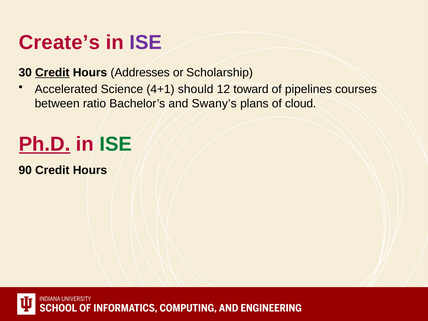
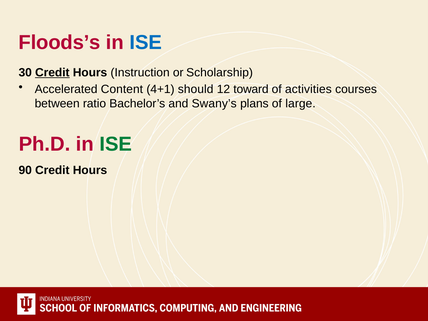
Create’s: Create’s -> Floods’s (60, 42)
ISE colour: purple -> blue (146, 42)
Addresses: Addresses -> Instruction (140, 73)
Science: Science -> Content (122, 89)
pipelines: pipelines -> activities (308, 89)
cloud: cloud -> large (301, 104)
Ph.D underline: present -> none (45, 144)
